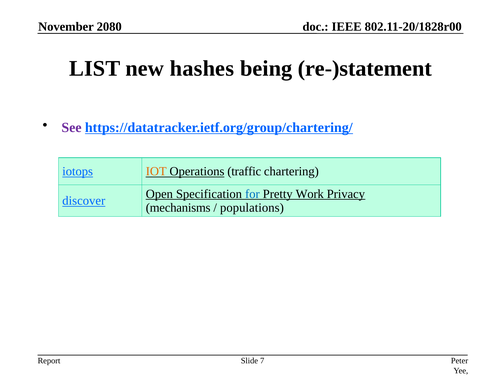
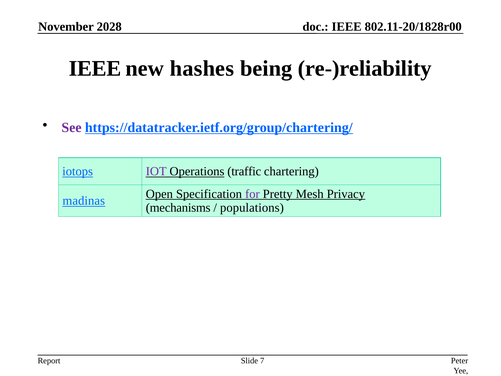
2080: 2080 -> 2028 (109, 27)
LIST: LIST -> IEEE (95, 68)
re-)statement: re-)statement -> re-)reliability (365, 68)
IOT colour: orange -> purple (156, 171)
for colour: blue -> purple (252, 194)
Work: Work -> Mesh (310, 194)
discover: discover -> madinas (84, 201)
